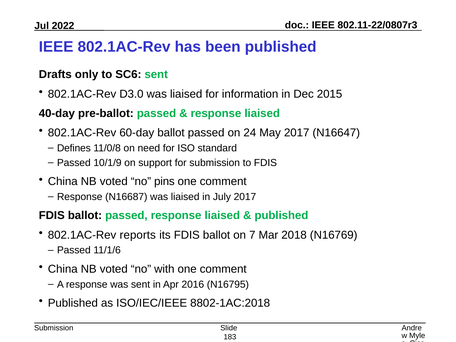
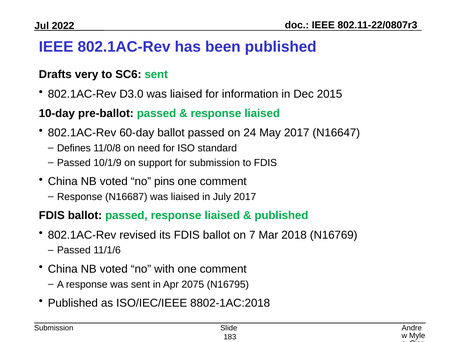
only: only -> very (87, 75)
40-day: 40-day -> 10-day (57, 113)
reports: reports -> revised (138, 235)
2016: 2016 -> 2075 (193, 284)
